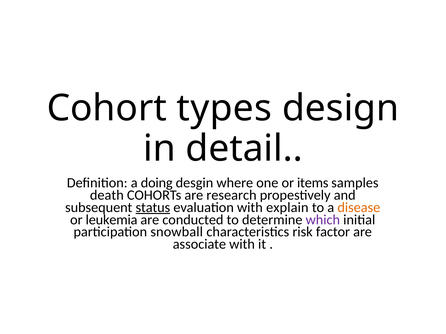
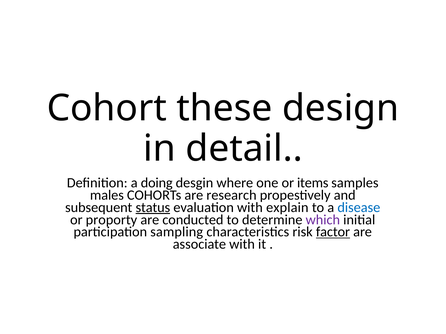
types: types -> these (225, 109)
death: death -> males (107, 195)
disease colour: orange -> blue (359, 208)
leukemia: leukemia -> proporty (111, 220)
snowball: snowball -> sampling (177, 232)
factor underline: none -> present (333, 232)
